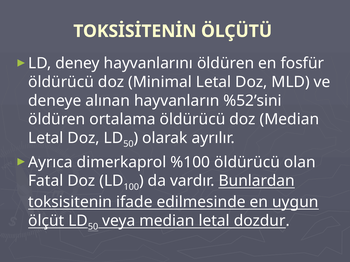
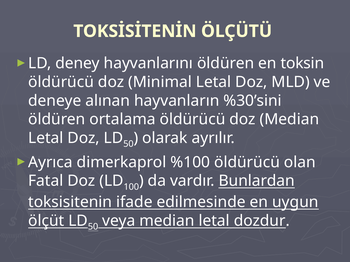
fosfür: fosfür -> toksin (302, 63)
%52’sini: %52’sini -> %30’sini (253, 101)
